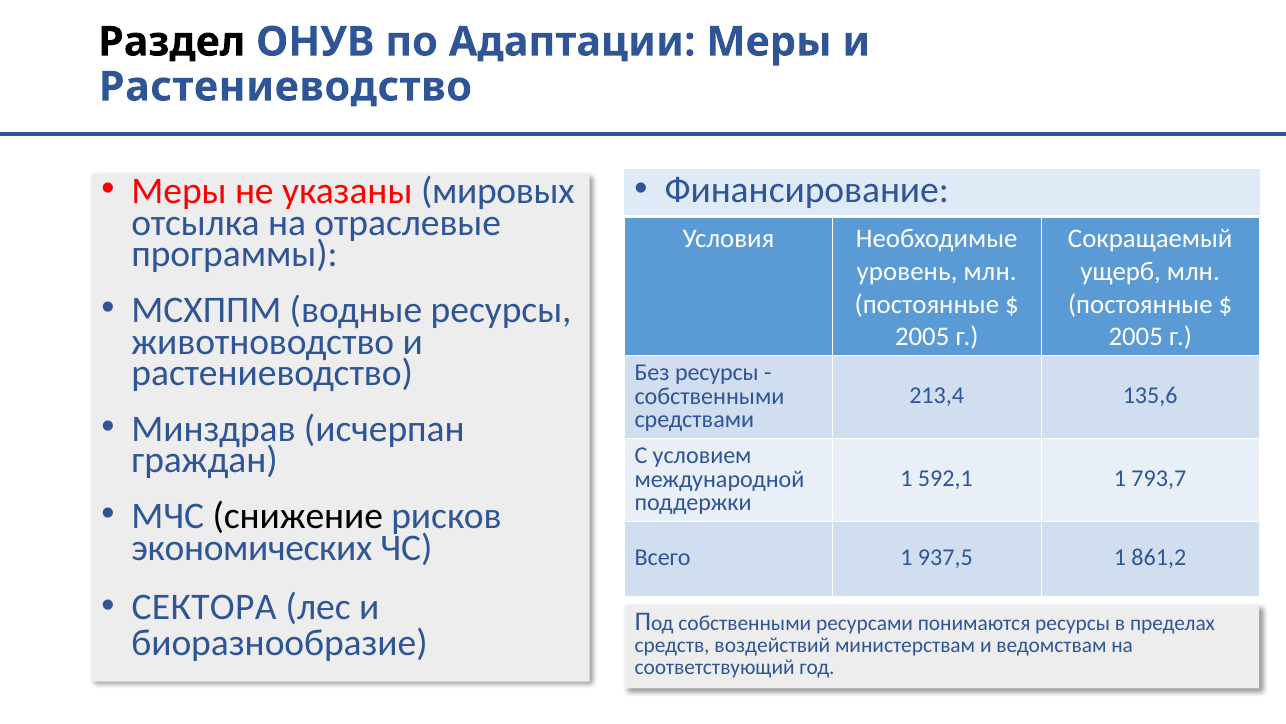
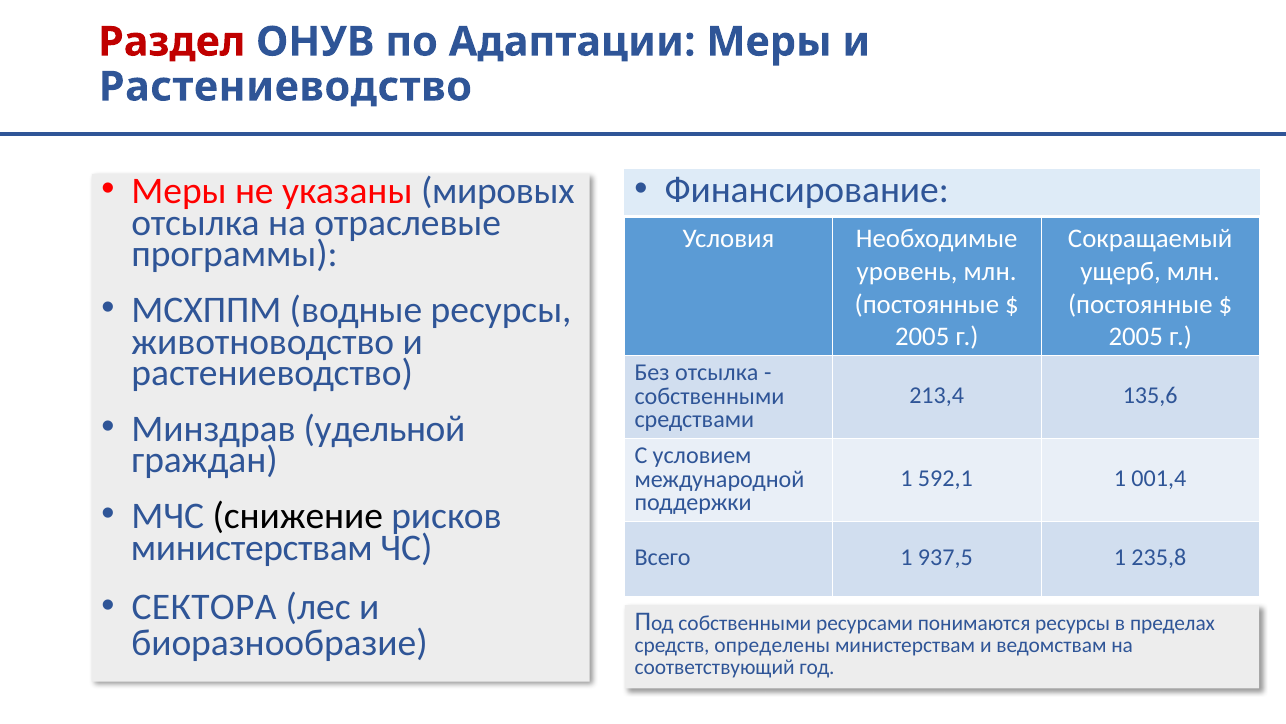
Раздел colour: black -> red (172, 42)
Без ресурсы: ресурсы -> отсылка (717, 372)
исчерпан: исчерпан -> удельной (385, 429)
793,7: 793,7 -> 001,4 (1159, 478)
экономических: экономических -> министерствам (252, 547)
861,2: 861,2 -> 235,8 (1159, 557)
воздействий: воздействий -> определены (772, 645)
